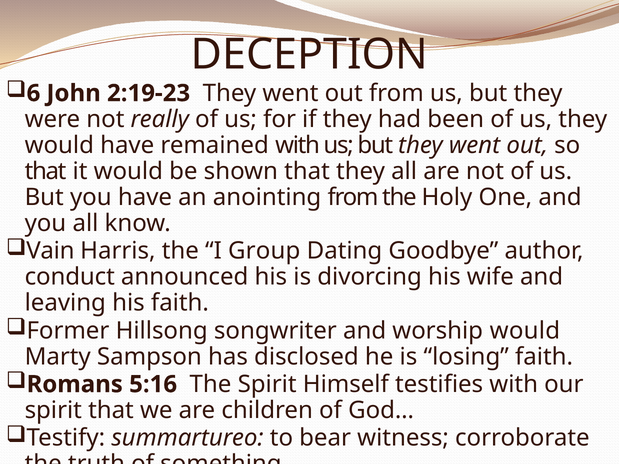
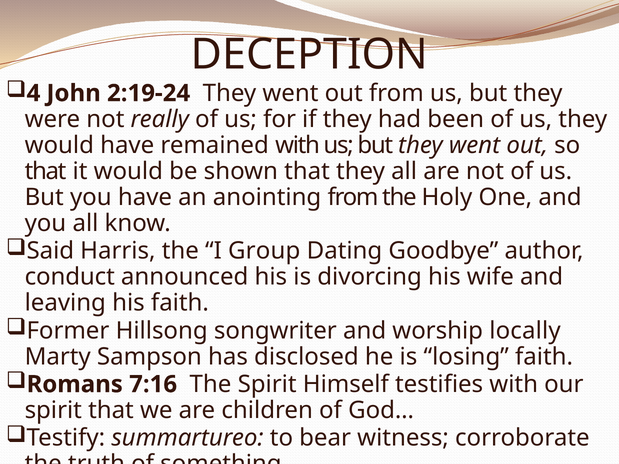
6: 6 -> 4 (33, 93)
2:19-23: 2:19-23 -> 2:19-24 (149, 93)
Vain: Vain -> Said (50, 251)
worship would: would -> locally (525, 331)
5:16: 5:16 -> 7:16 (153, 385)
